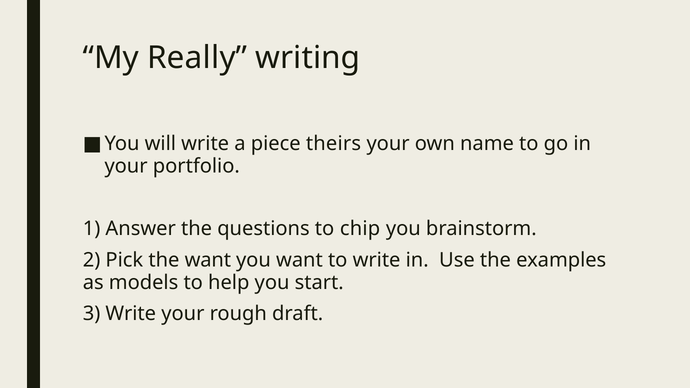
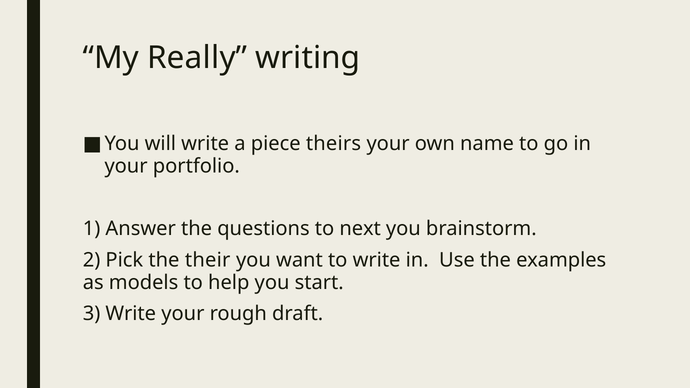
chip: chip -> next (360, 229)
the want: want -> their (208, 260)
